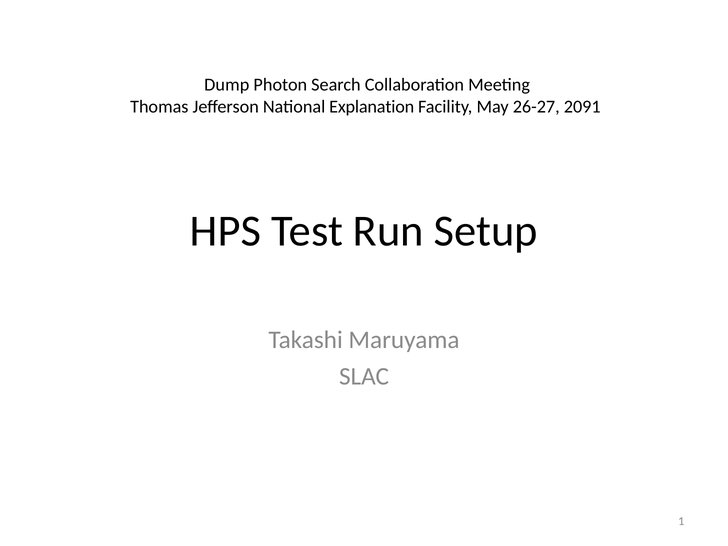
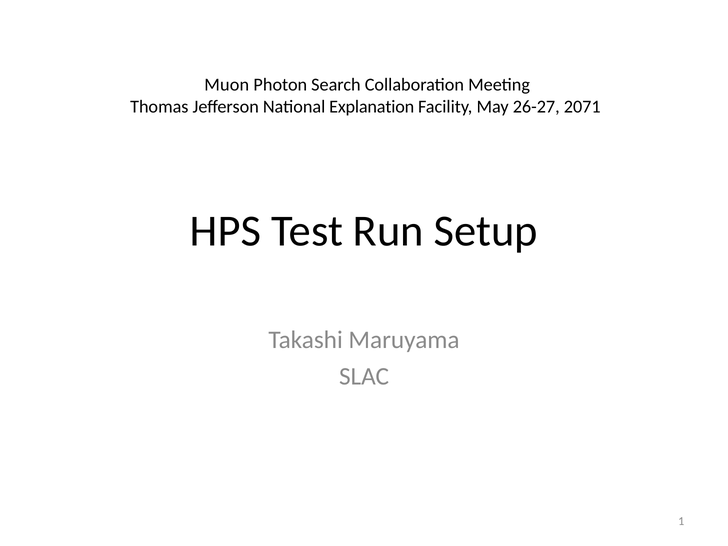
Dump: Dump -> Muon (227, 85)
2091: 2091 -> 2071 (582, 107)
